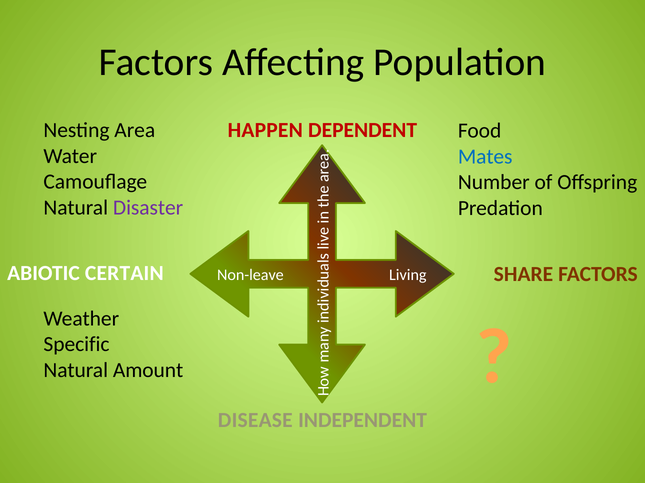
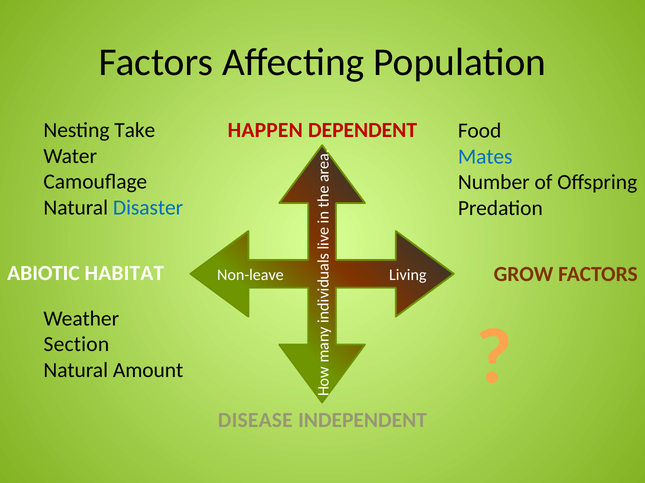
Area: Area -> Take (135, 130)
Disaster colour: purple -> blue (148, 208)
CERTAIN: CERTAIN -> HABITAT (124, 273)
SHARE: SHARE -> GROW (524, 275)
Specific: Specific -> Section (76, 345)
